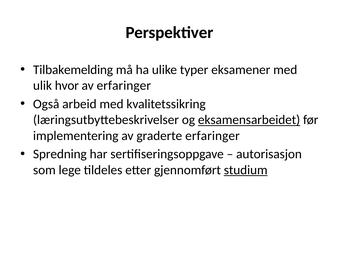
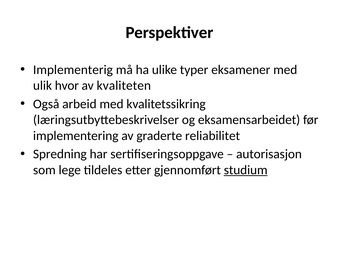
Tilbakemelding: Tilbakemelding -> Implementerig (73, 70)
av erfaringer: erfaringer -> kvaliteten (124, 86)
eksamensarbeidet underline: present -> none (249, 120)
graderte erfaringer: erfaringer -> reliabilitet (213, 136)
